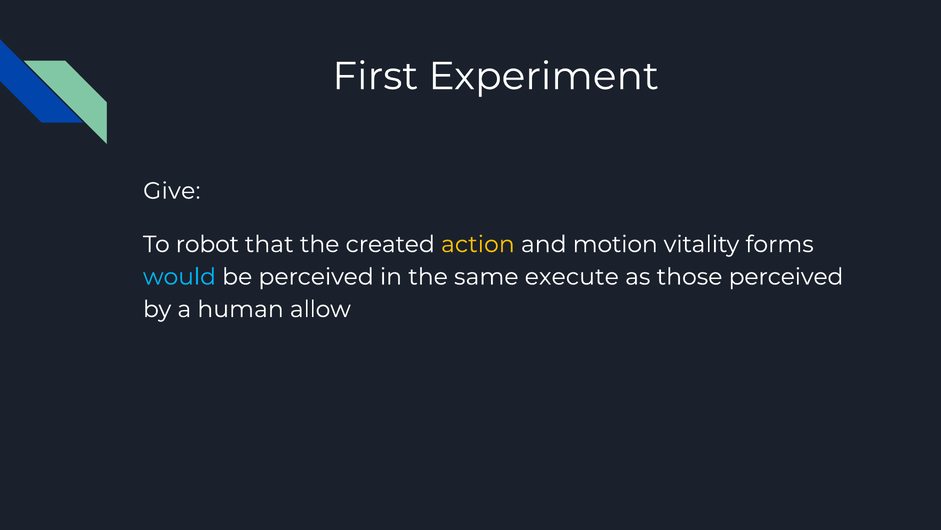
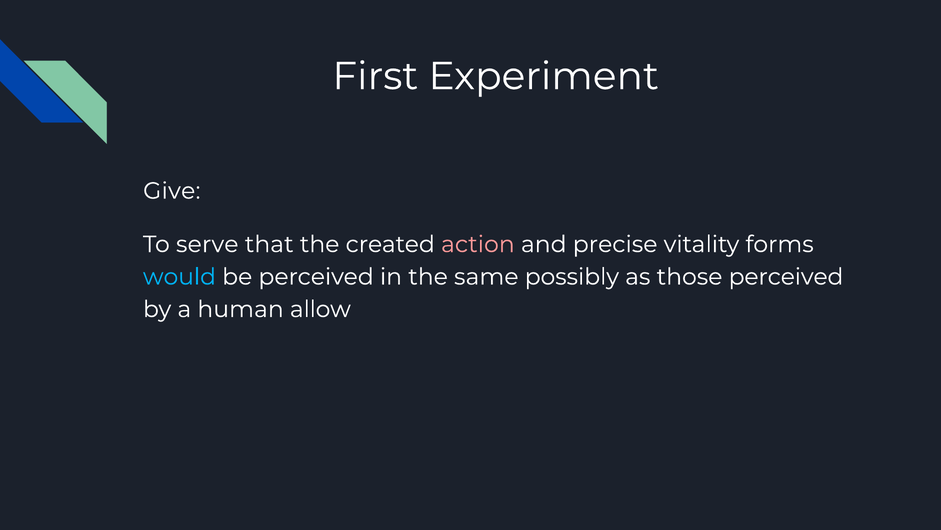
robot: robot -> serve (207, 244)
action colour: yellow -> pink (478, 244)
motion: motion -> precise (615, 244)
execute: execute -> possibly (572, 277)
